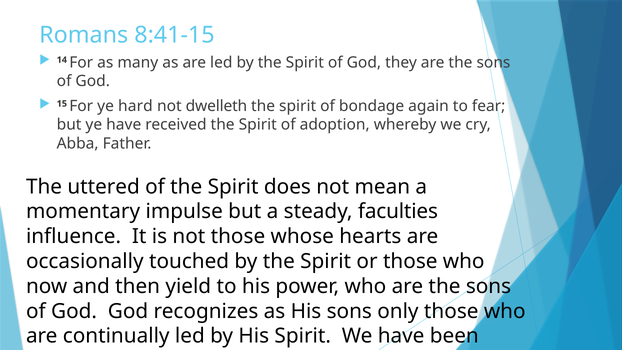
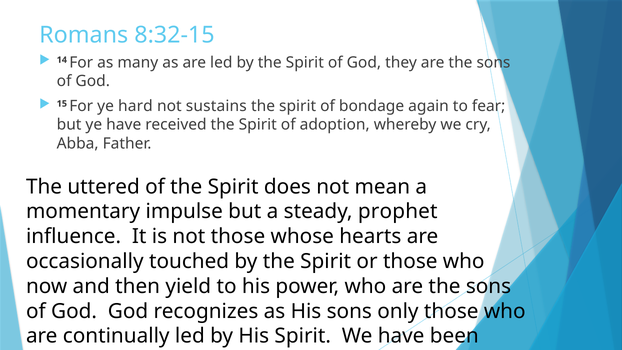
8:41-15: 8:41-15 -> 8:32-15 (174, 35)
dwelleth: dwelleth -> sustains (216, 106)
faculties: faculties -> prophet (398, 212)
